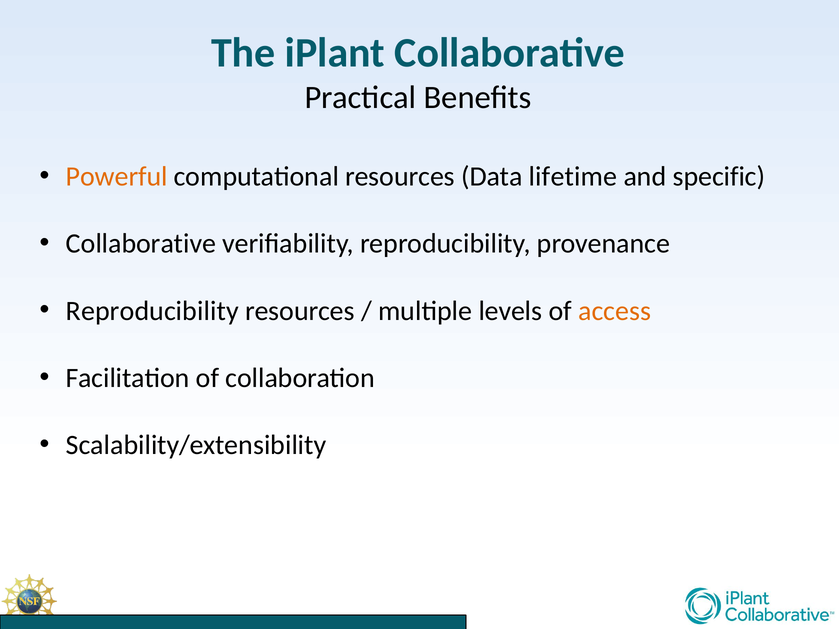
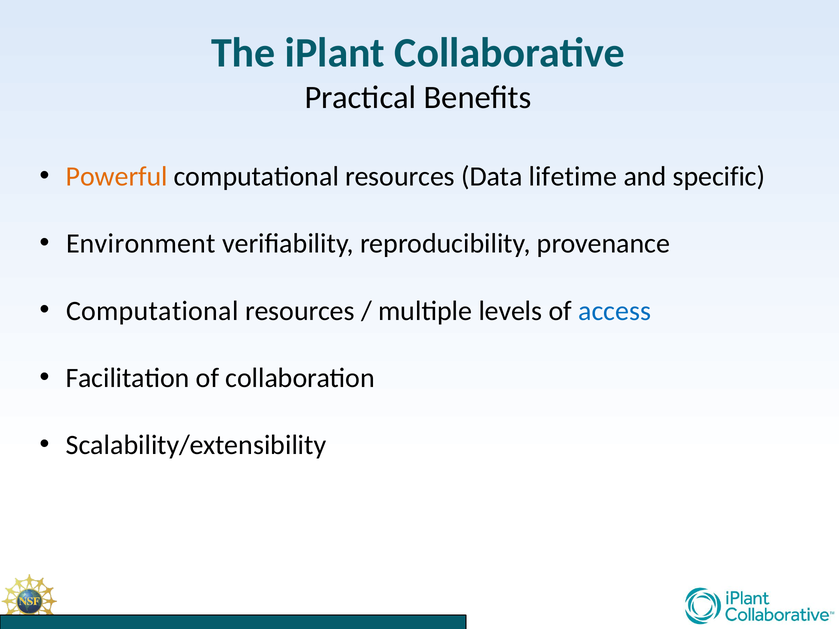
Collaborative: Collaborative -> Environment (141, 244)
Reproducibility: Reproducibility -> Computational (152, 311)
access colour: orange -> blue (615, 311)
